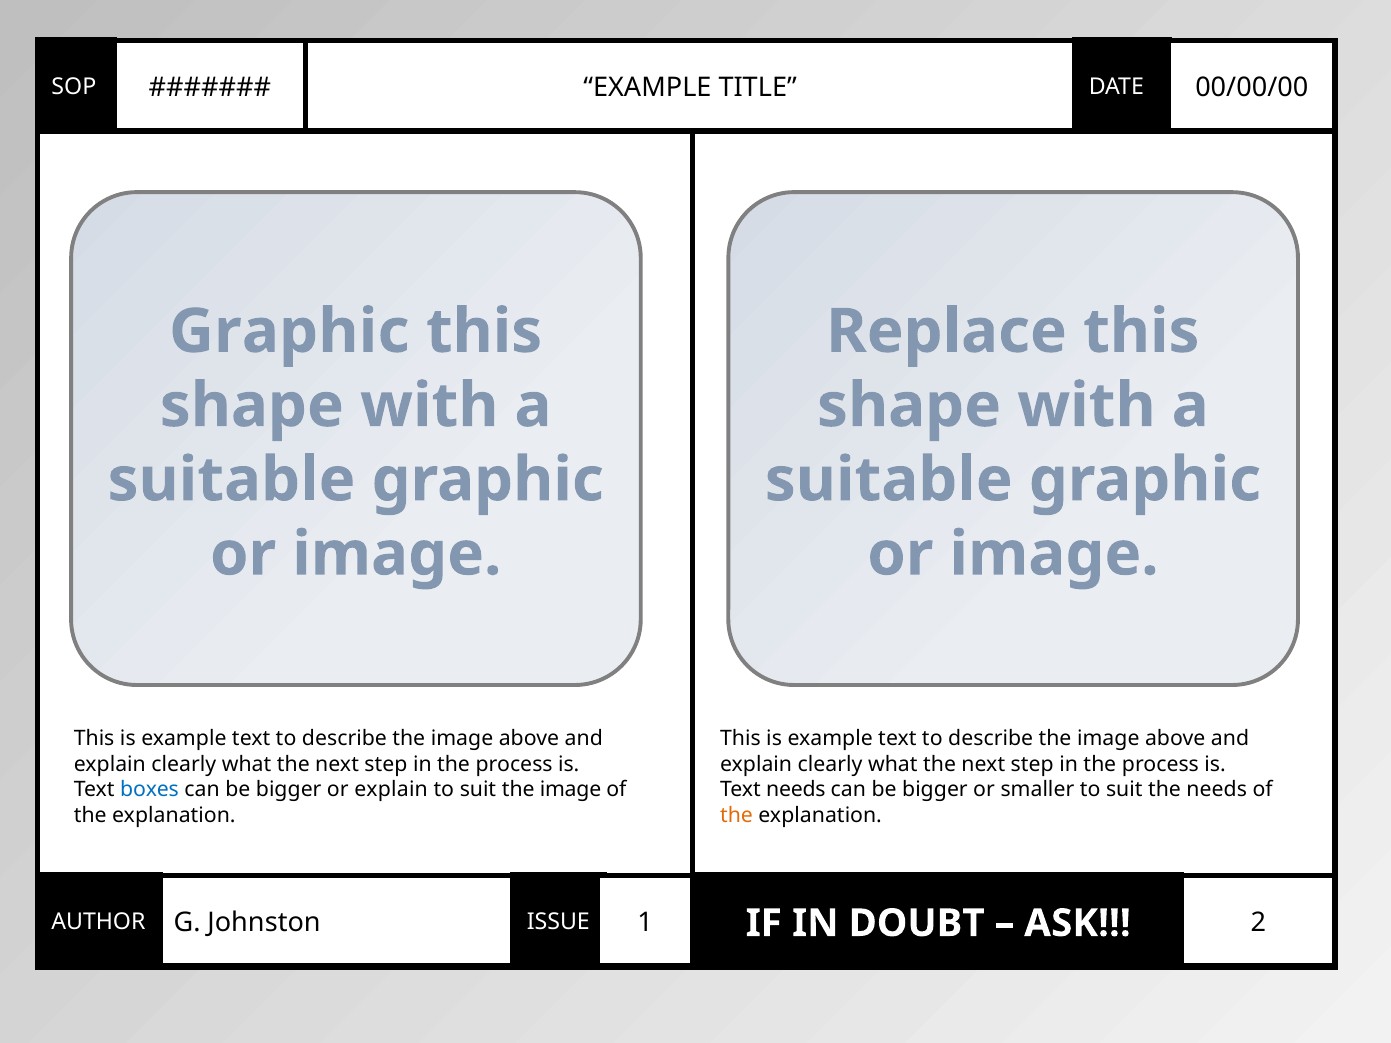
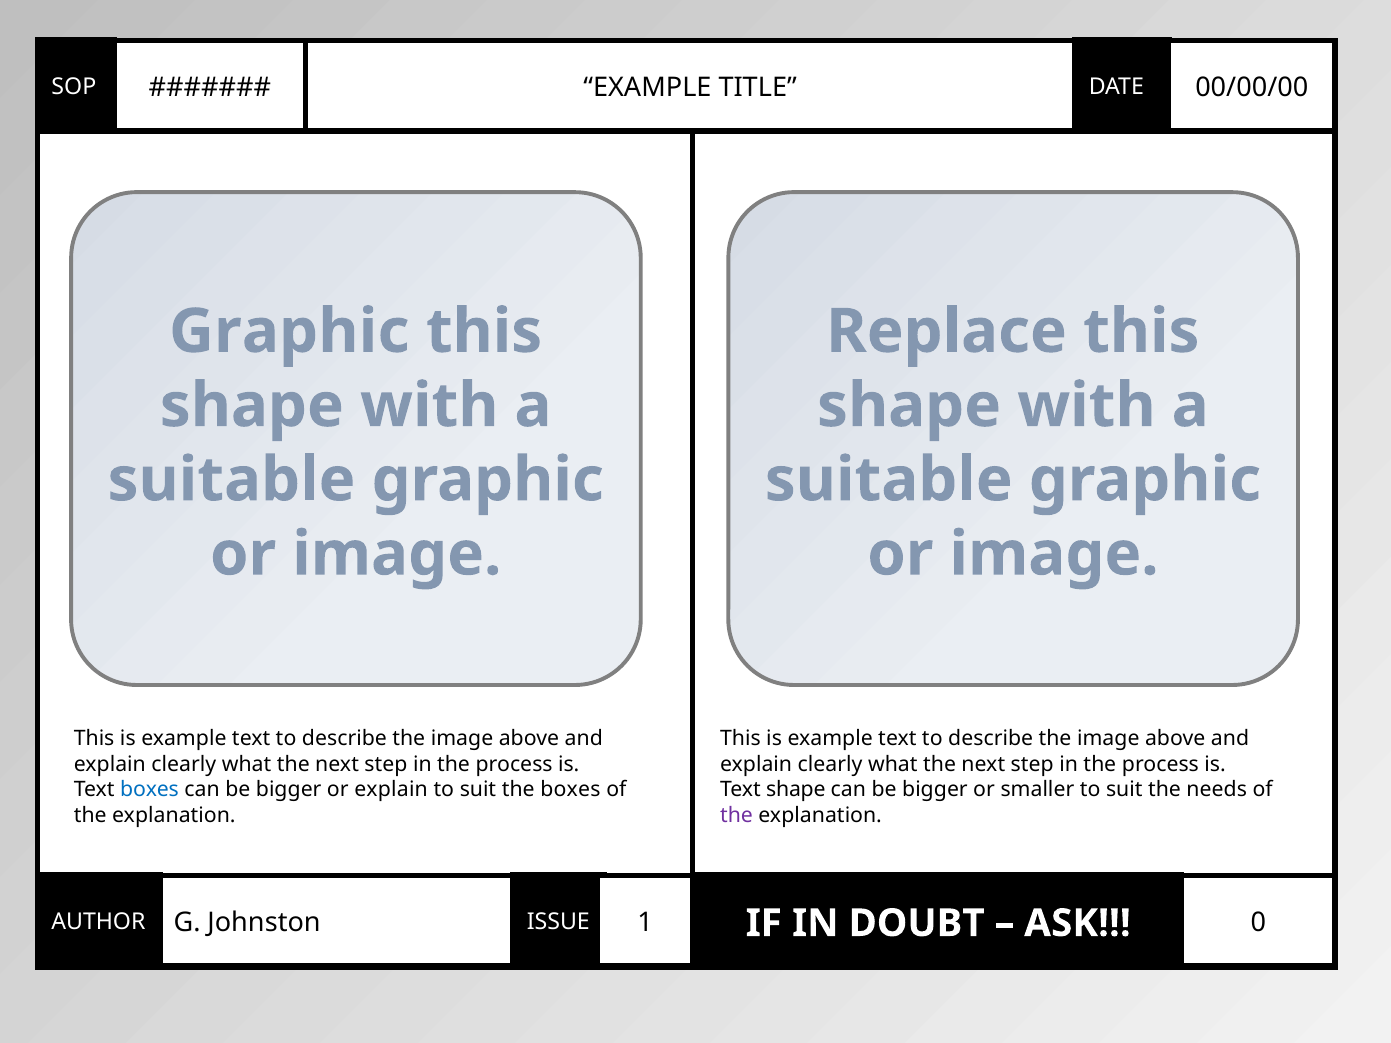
suit the image: image -> boxes (570, 790)
Text needs: needs -> shape (796, 790)
the colour: orange -> purple (737, 816)
2: 2 -> 0 (1258, 923)
